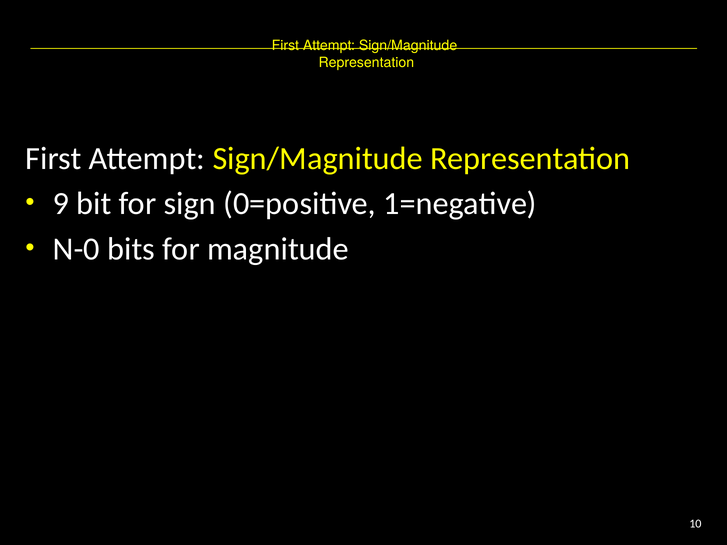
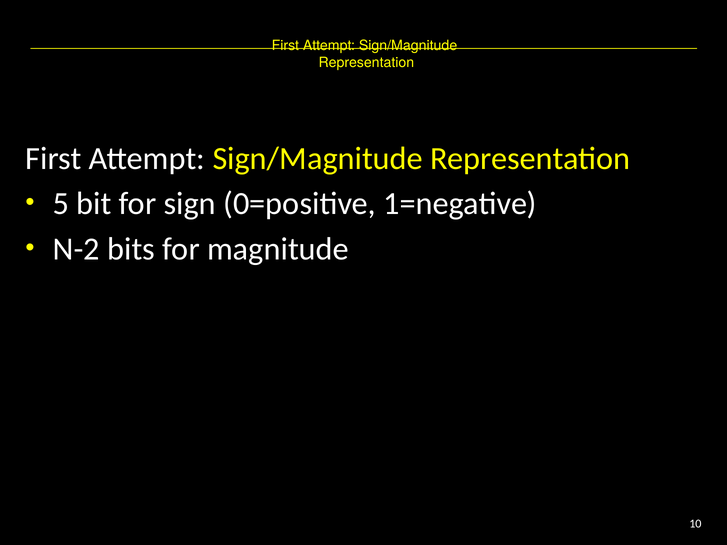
9: 9 -> 5 (61, 204)
N-0: N-0 -> N-2 (76, 249)
